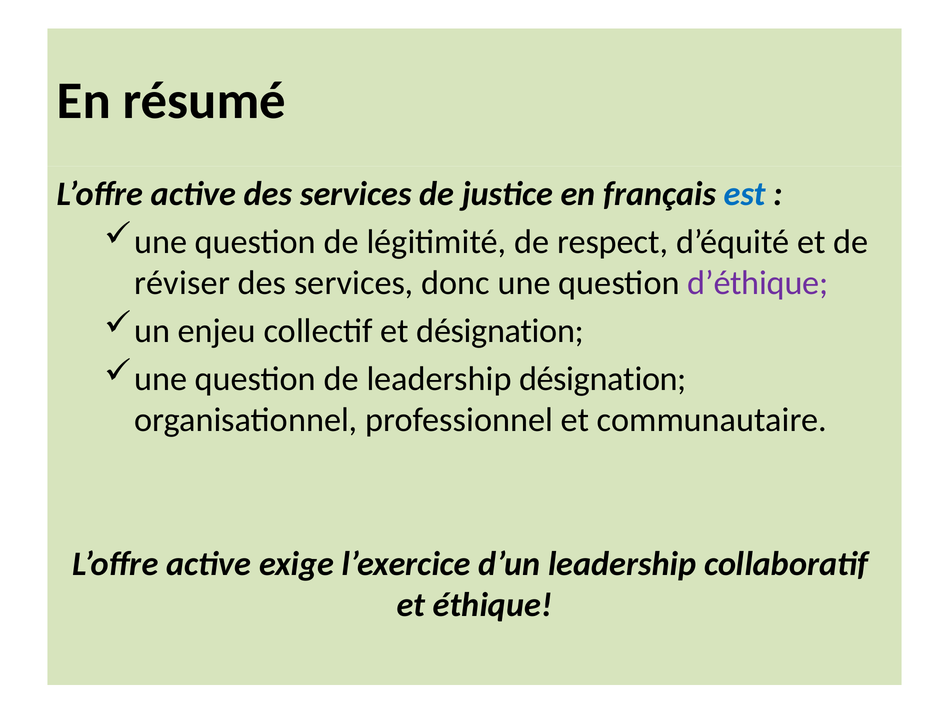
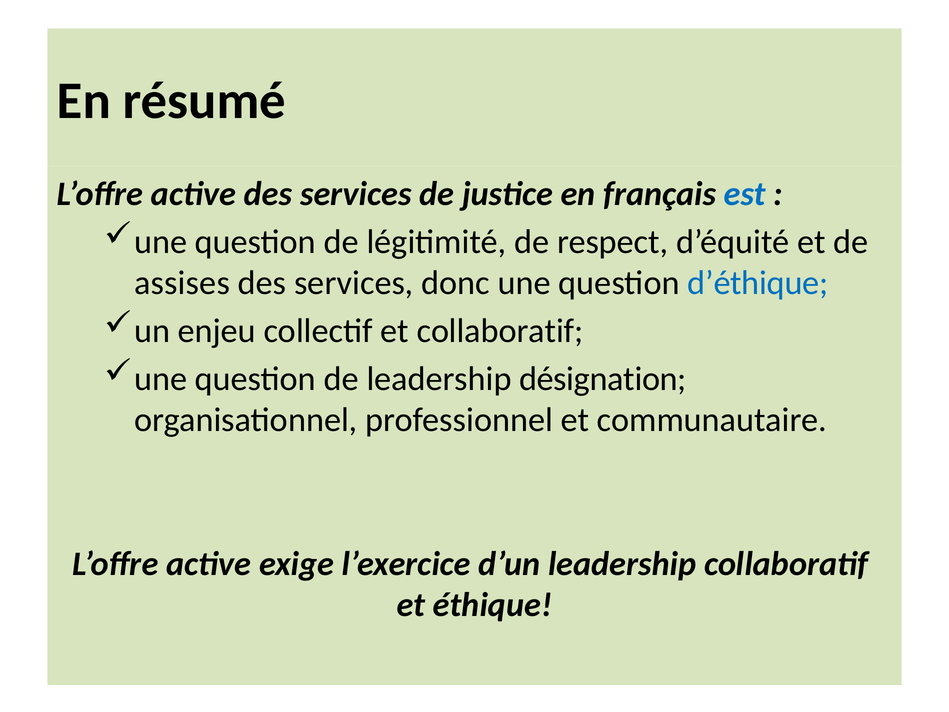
réviser: réviser -> assises (182, 283)
d’éthique colour: purple -> blue (758, 283)
et désignation: désignation -> collaboratif (500, 331)
